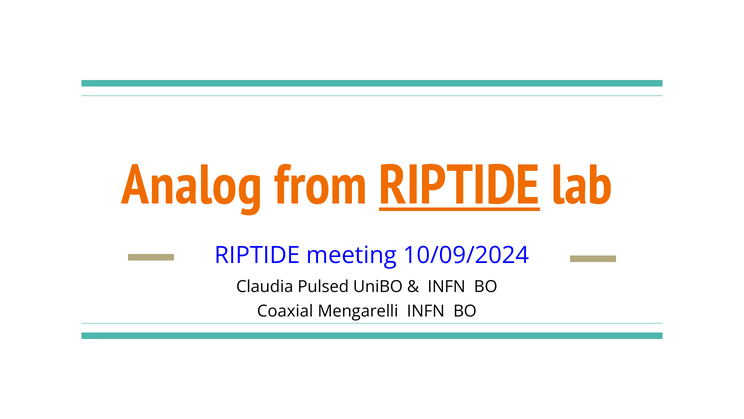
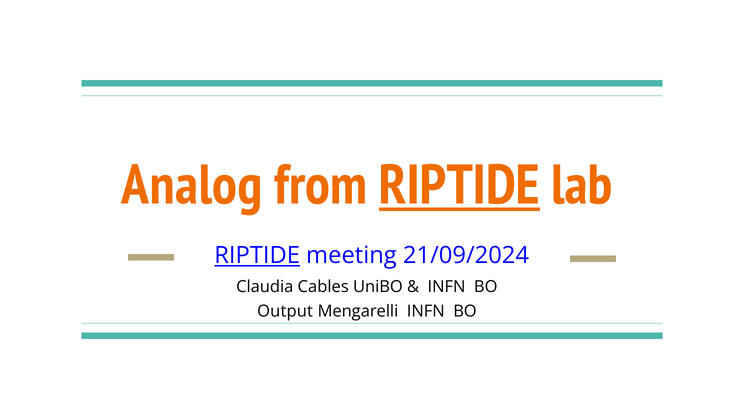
RIPTIDE underline: none -> present (257, 255)
10/09/2024: 10/09/2024 -> 21/09/2024 (466, 255)
Pulsed: Pulsed -> Cables (323, 286)
Coaxial: Coaxial -> Output (285, 311)
